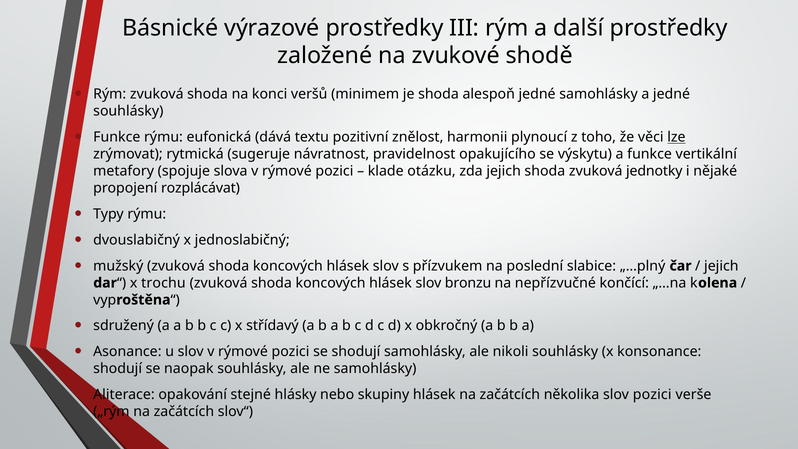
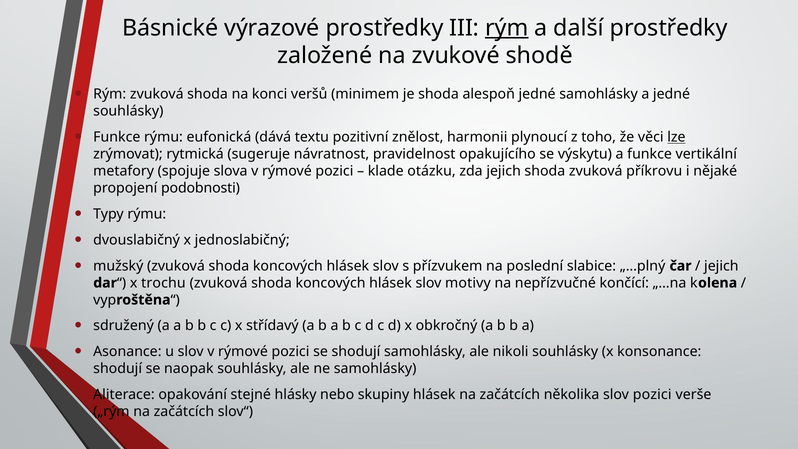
rým underline: none -> present (507, 28)
jednotky: jednotky -> příkrovu (654, 171)
rozplácávat: rozplácávat -> podobnosti (200, 188)
bronzu: bronzu -> motivy (468, 283)
